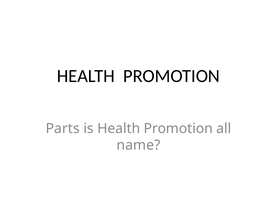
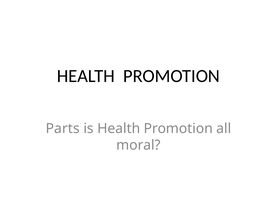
name: name -> moral (138, 145)
